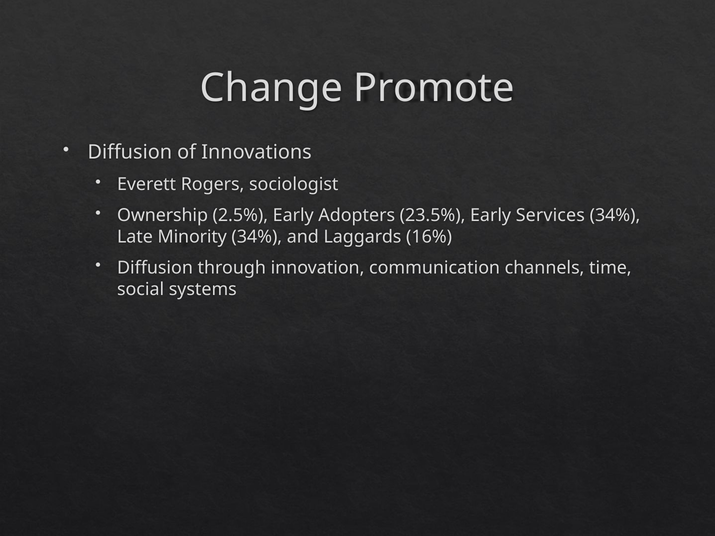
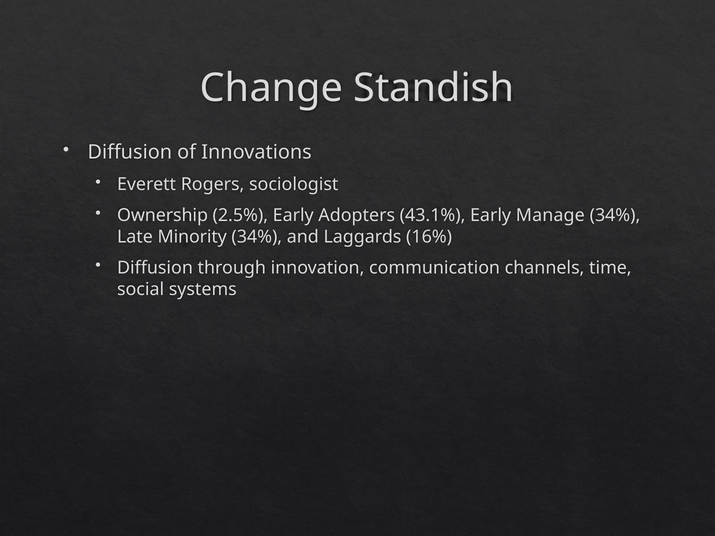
Promote: Promote -> Standish (434, 88)
23.5%: 23.5% -> 43.1% (433, 215)
Services: Services -> Manage (550, 215)
